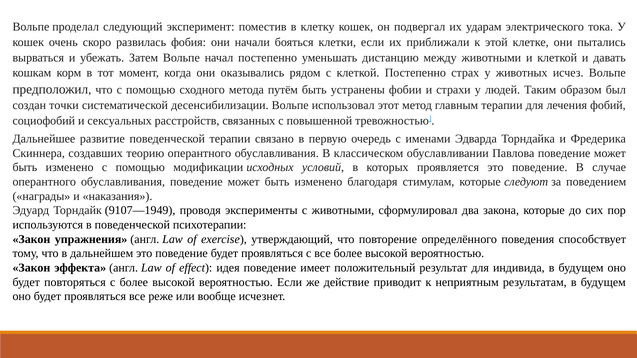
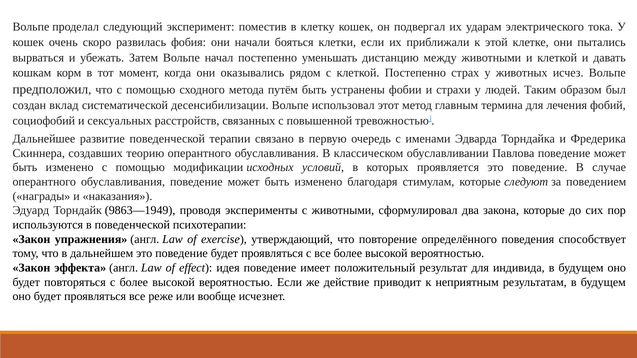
точки: точки -> вклад (64, 105)
главным терапии: терапии -> термина (502, 105)
9107—1949: 9107—1949 -> 9863—1949 (140, 211)
